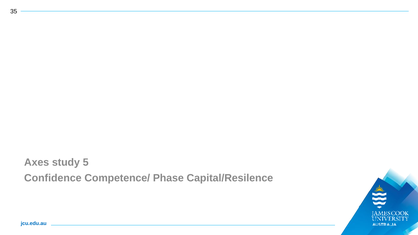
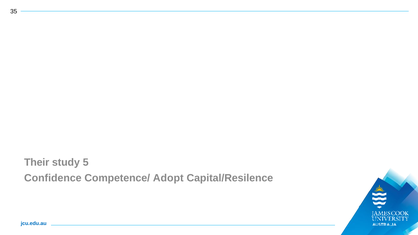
Axes: Axes -> Their (37, 162)
Phase: Phase -> Adopt (168, 178)
